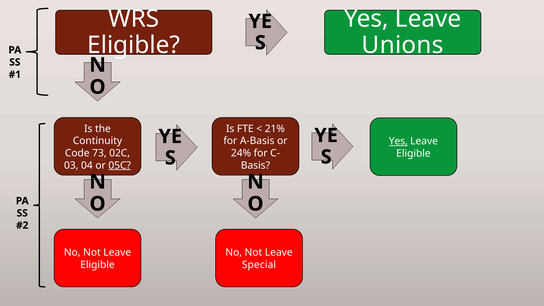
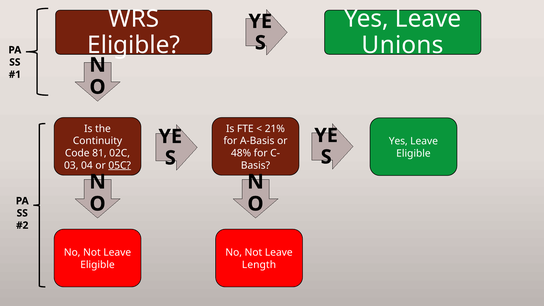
Yes underline: present -> none (398, 141)
73: 73 -> 81 (99, 153)
24%: 24% -> 48% (241, 153)
Special: Special -> Length (259, 265)
